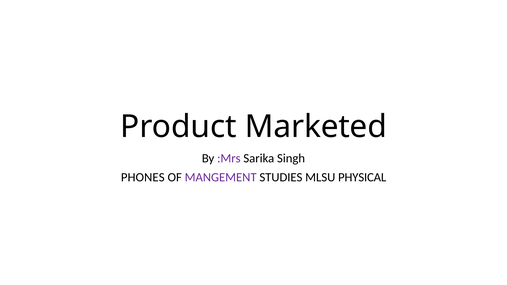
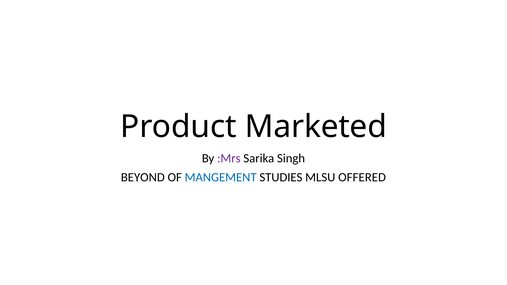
PHONES: PHONES -> BEYOND (143, 177)
MANGEMENT colour: purple -> blue (221, 177)
PHYSICAL: PHYSICAL -> OFFERED (362, 177)
